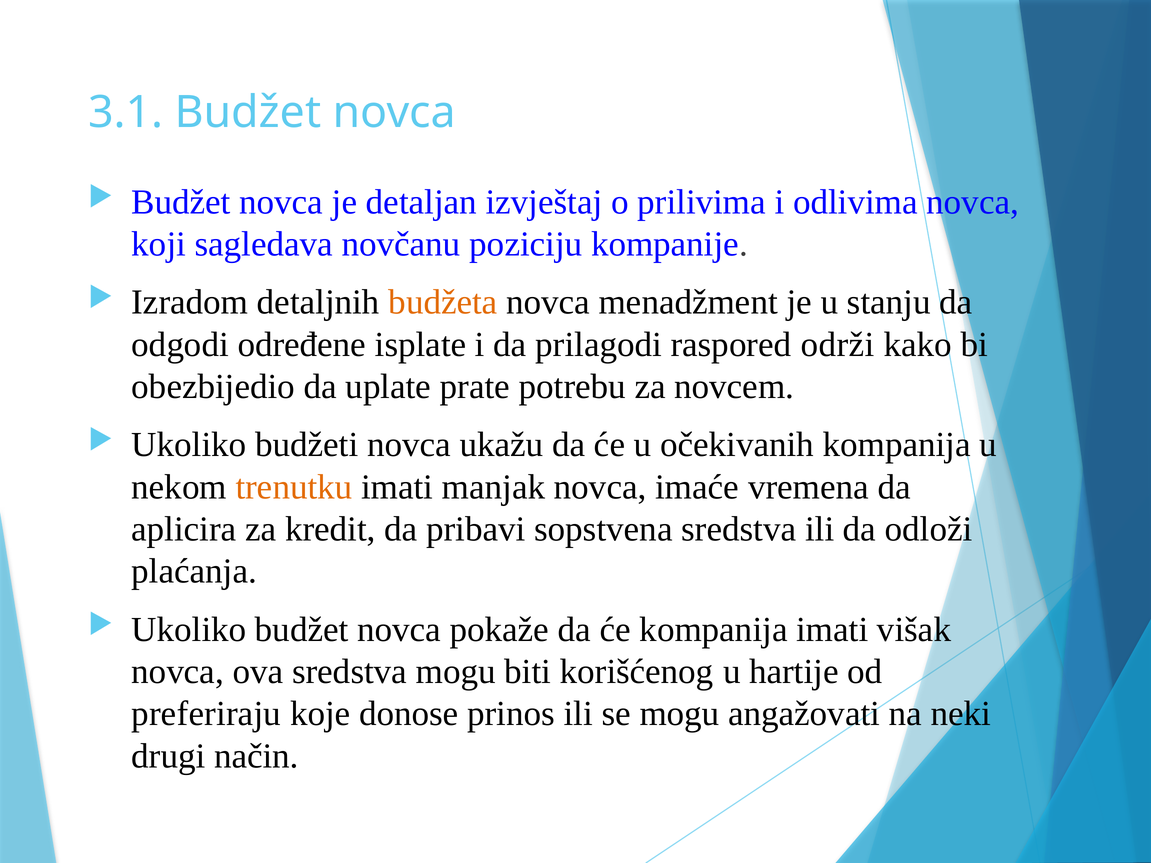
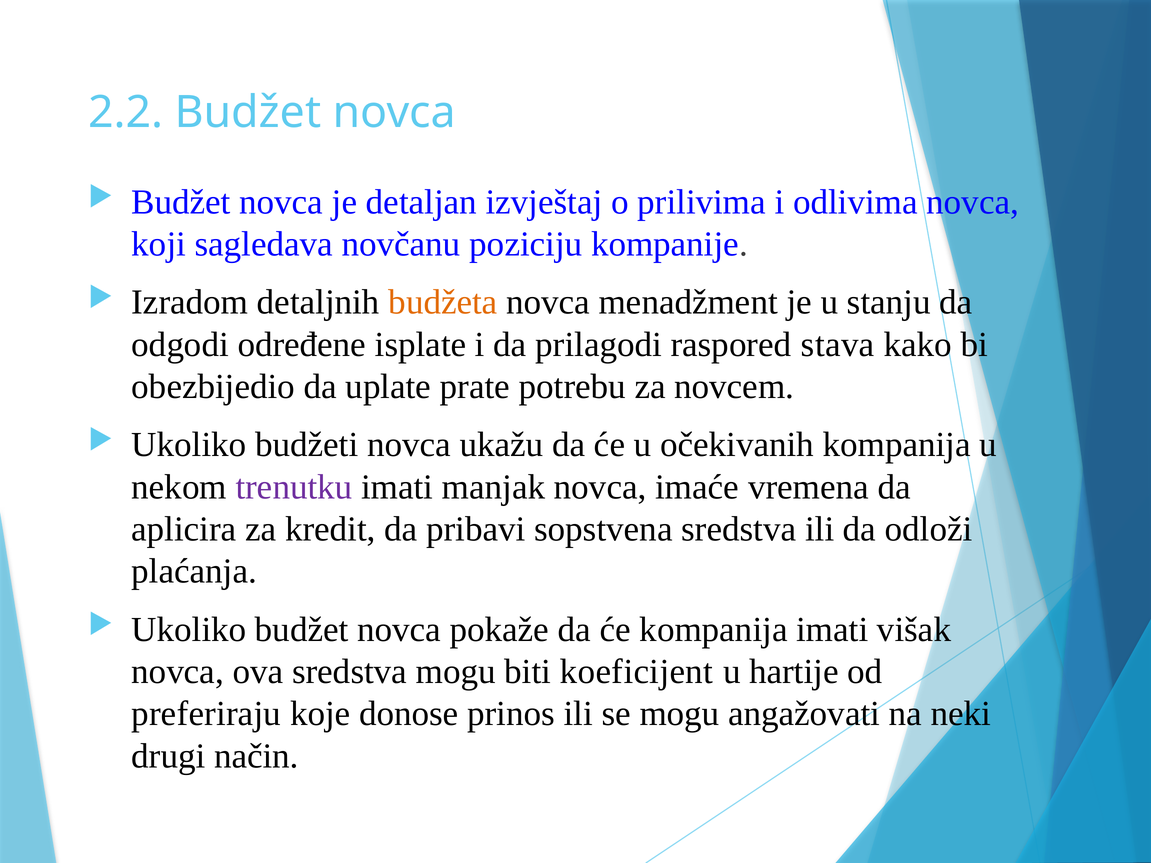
3.1: 3.1 -> 2.2 (126, 112)
održi: održi -> stava (838, 345)
trenutku colour: orange -> purple (294, 487)
korišćenog: korišćenog -> koeficijent (636, 672)
